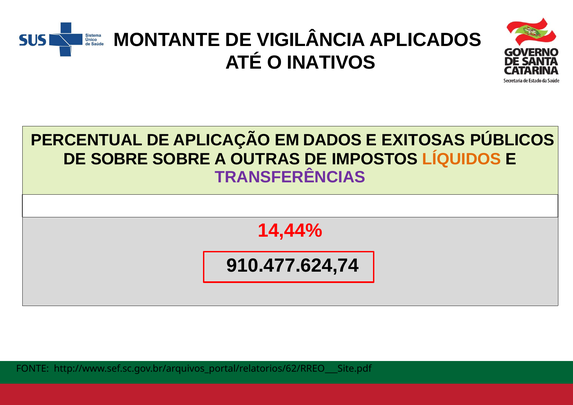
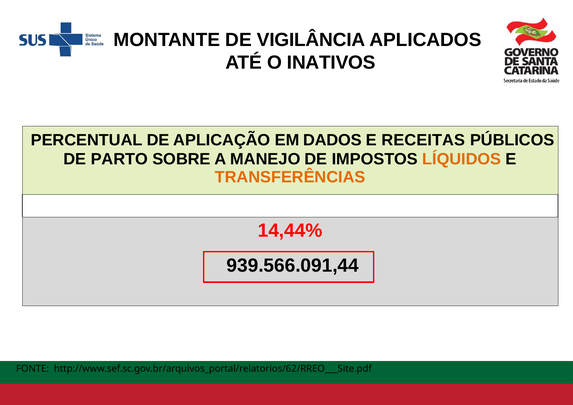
EXITOSAS: EXITOSAS -> RECEITAS (423, 140)
DE SOBRE: SOBRE -> PARTO (119, 159)
OUTRAS: OUTRAS -> MANEJO (265, 159)
TRANSFERÊNCIAS colour: purple -> orange (290, 177)
910.477.624,74: 910.477.624,74 -> 939.566.091,44 (293, 266)
